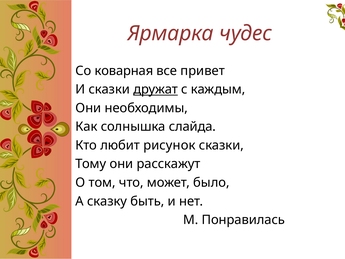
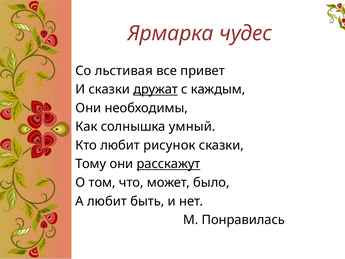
коварная: коварная -> льстивая (124, 71)
слайда: слайда -> умный (192, 127)
расскажут underline: none -> present (168, 164)
А сказку: сказку -> любит (107, 201)
